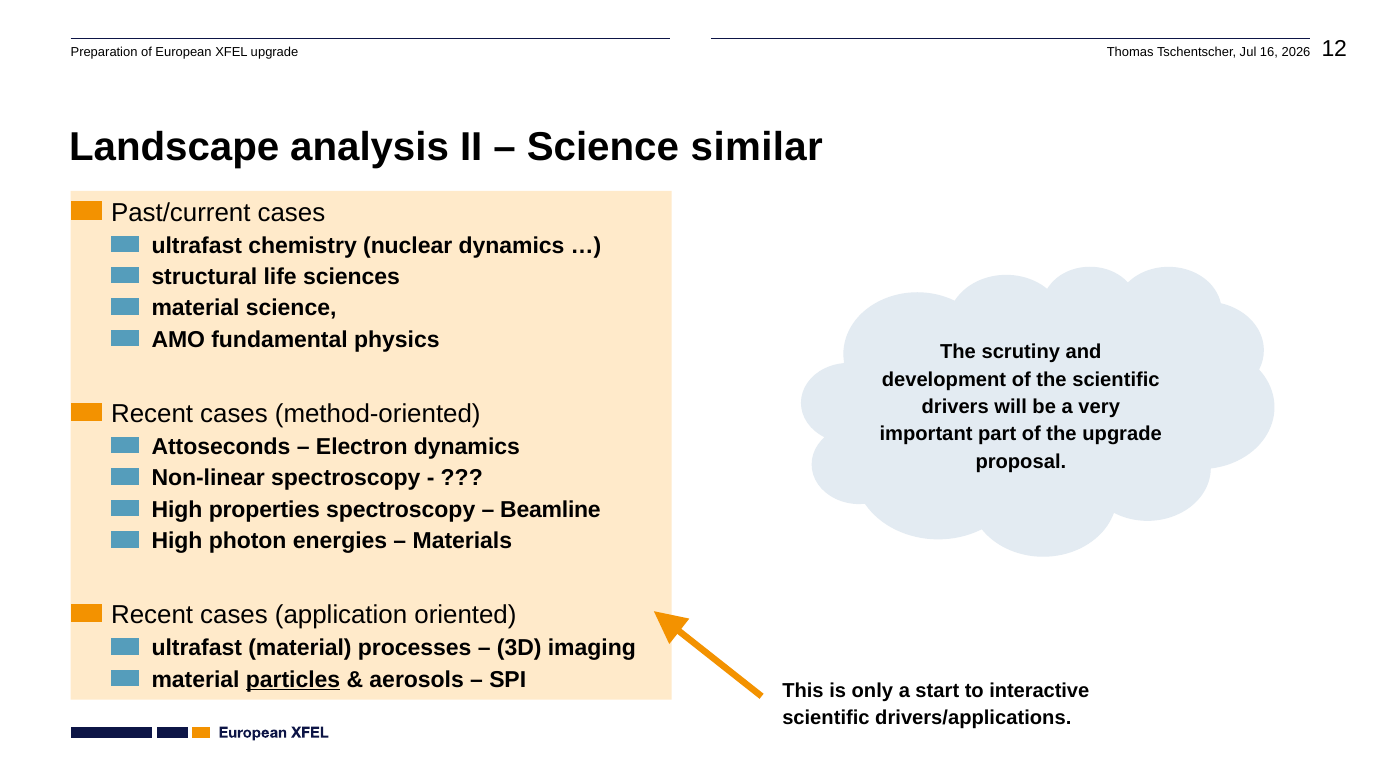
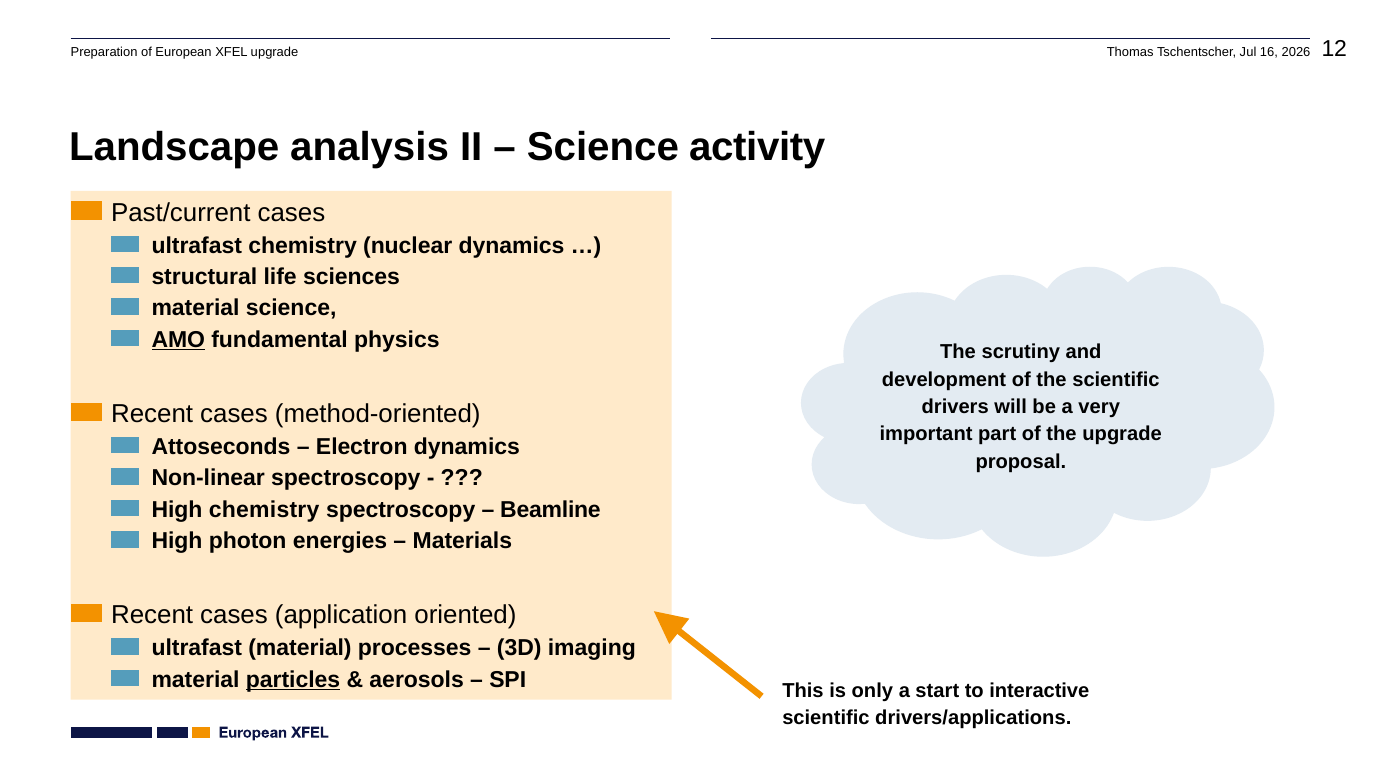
similar: similar -> activity (757, 148)
AMO underline: none -> present (178, 340)
High properties: properties -> chemistry (264, 510)
